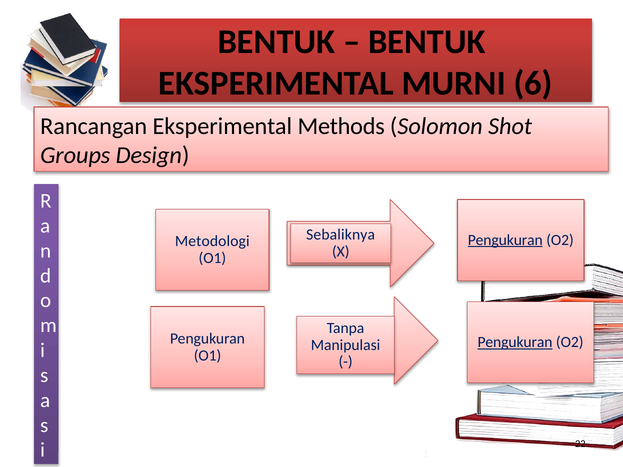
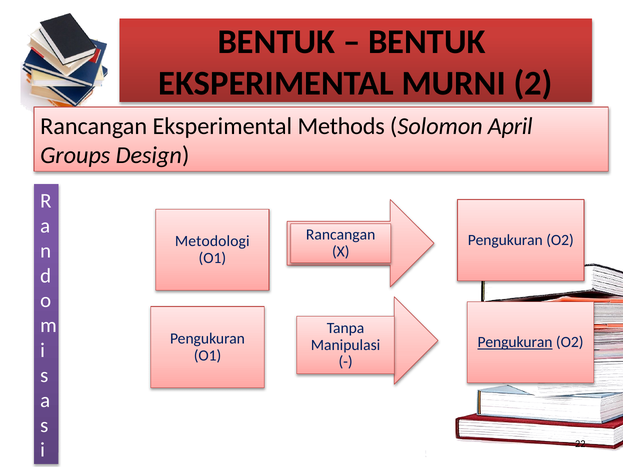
6: 6 -> 2 (533, 84)
Shot: Shot -> April (510, 126)
Sebaliknya: Sebaliknya -> Rancangan (341, 235)
Pengukuran underline: present -> none (505, 240)
